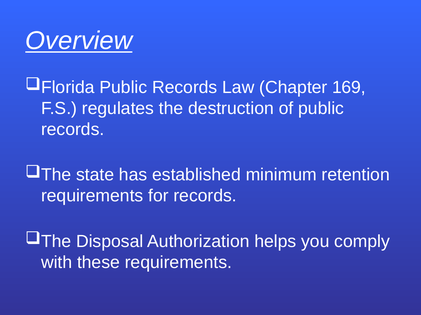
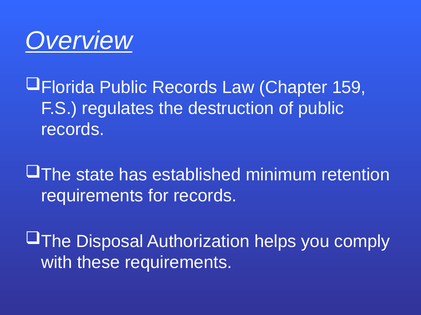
169: 169 -> 159 (349, 88)
